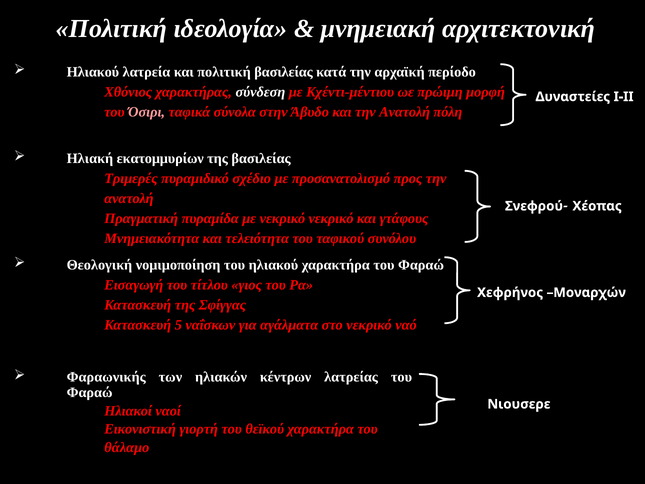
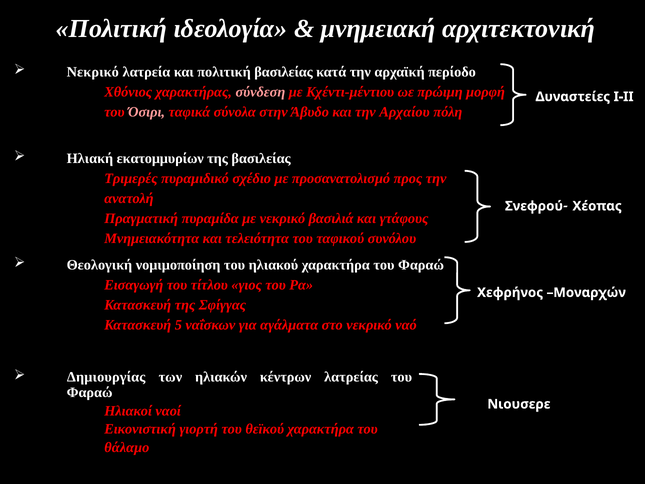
Ηλιακού: Ηλιακού -> Νεκρικό (93, 72)
σύνδεση colour: white -> pink (260, 92)
και την Ανατολή: Ανατολή -> Αρχαίου (404, 112)
νεκρικό νεκρικό: νεκρικό -> βασιλιά (331, 218)
Φαραωνικής: Φαραωνικής -> Δημιουργίας (106, 377)
